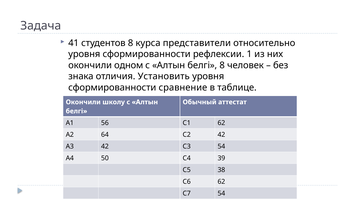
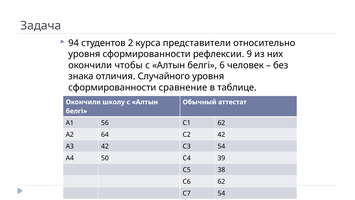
41: 41 -> 94 (74, 43)
студентов 8: 8 -> 2 (131, 43)
1: 1 -> 9 (249, 54)
одном: одном -> чтобы (129, 65)
белгі 8: 8 -> 6 (222, 65)
Установить: Установить -> Случайного (164, 76)
